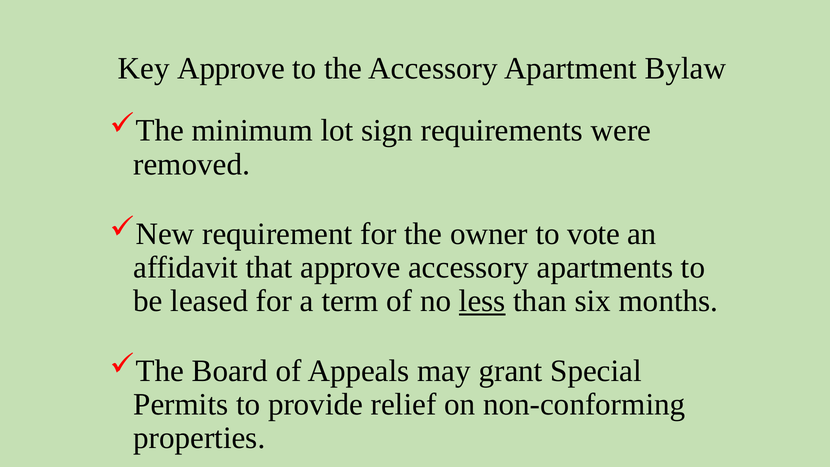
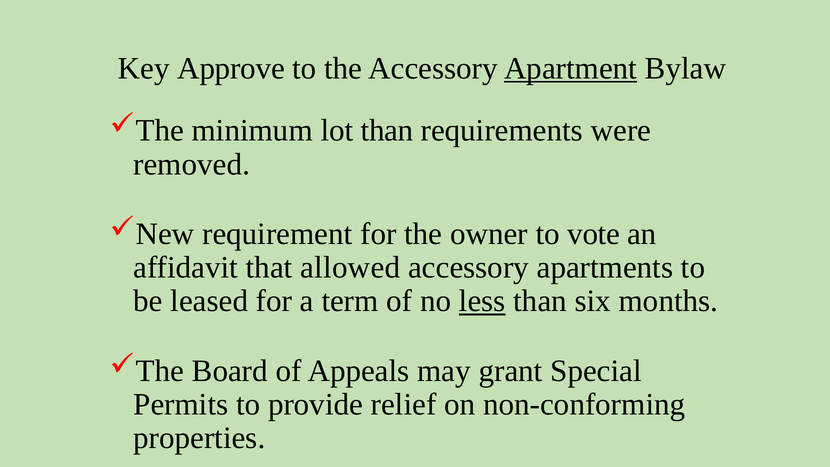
Apartment underline: none -> present (571, 68)
lot sign: sign -> than (387, 131)
that approve: approve -> allowed (350, 267)
